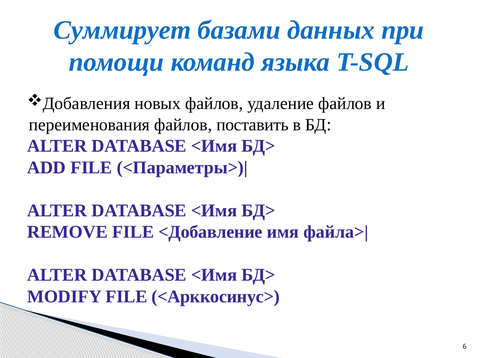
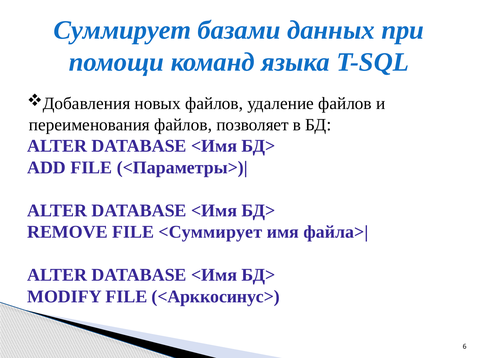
поставить: поставить -> позволяет (253, 125)
<Добавление: <Добавление -> <Суммирует (210, 232)
